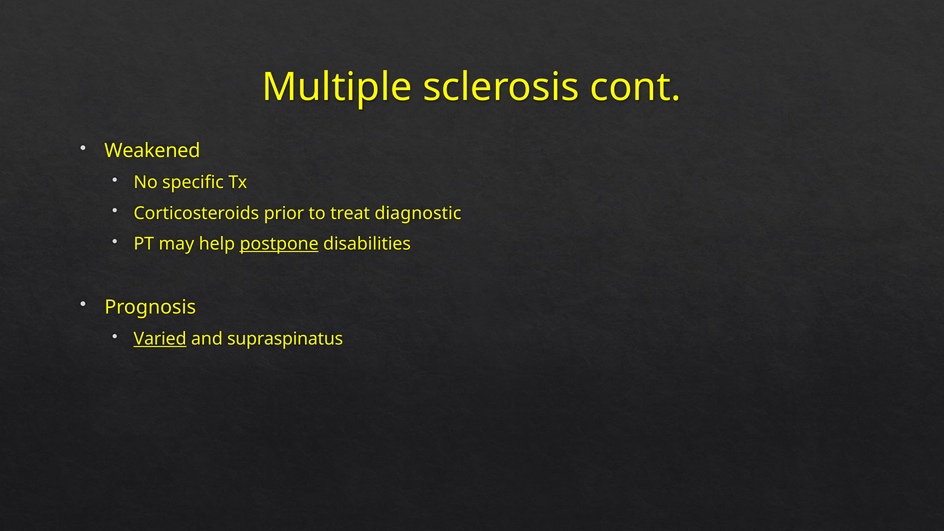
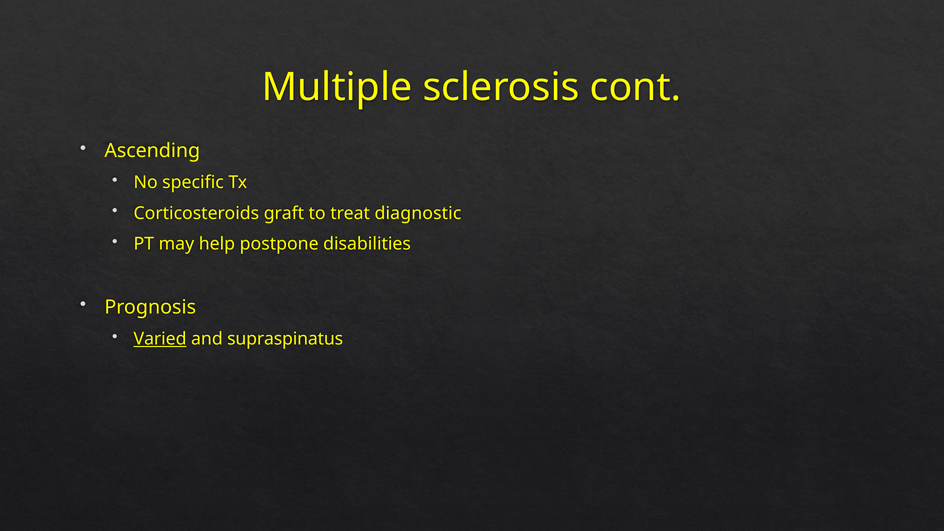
Weakened: Weakened -> Ascending (152, 151)
prior: prior -> graft (284, 213)
postpone underline: present -> none (279, 244)
